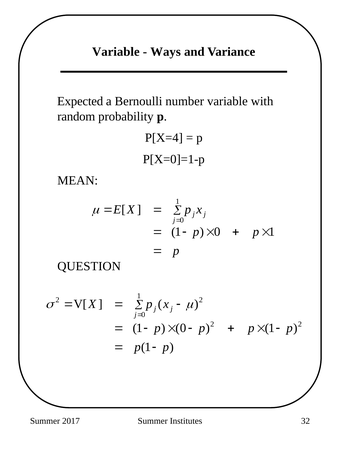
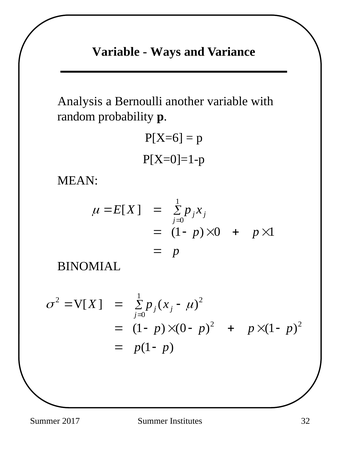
Expected: Expected -> Analysis (80, 101)
number: number -> another (185, 101)
P[X=4: P[X=4 -> P[X=6 (164, 138)
QUESTION: QUESTION -> BINOMIAL (89, 266)
